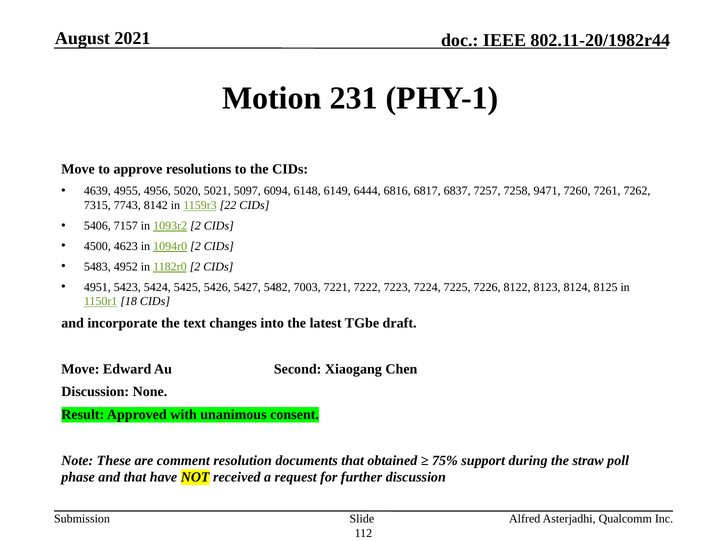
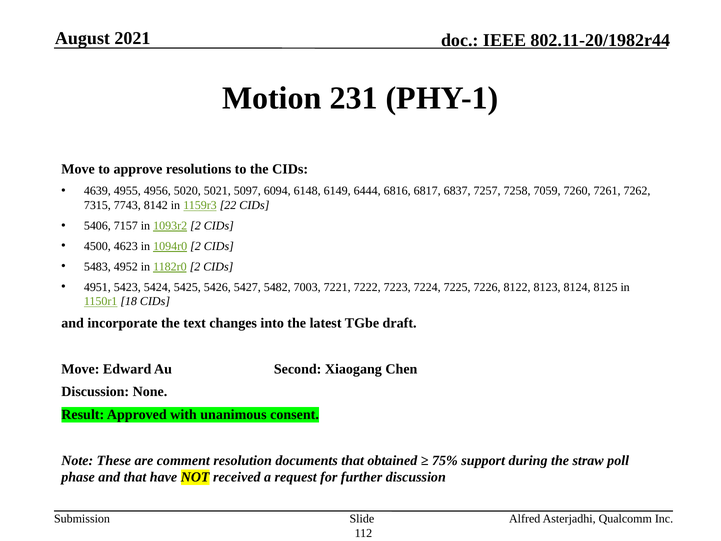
9471: 9471 -> 7059 (547, 191)
